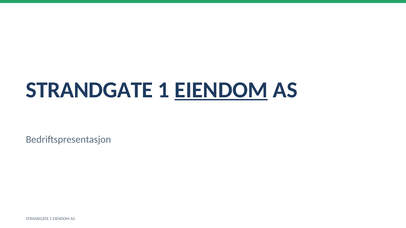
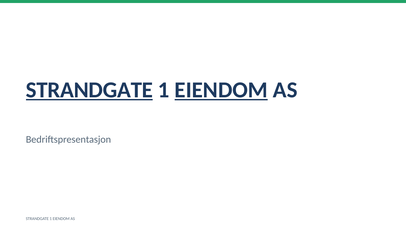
STRANDGATE underline: none -> present (89, 90)
